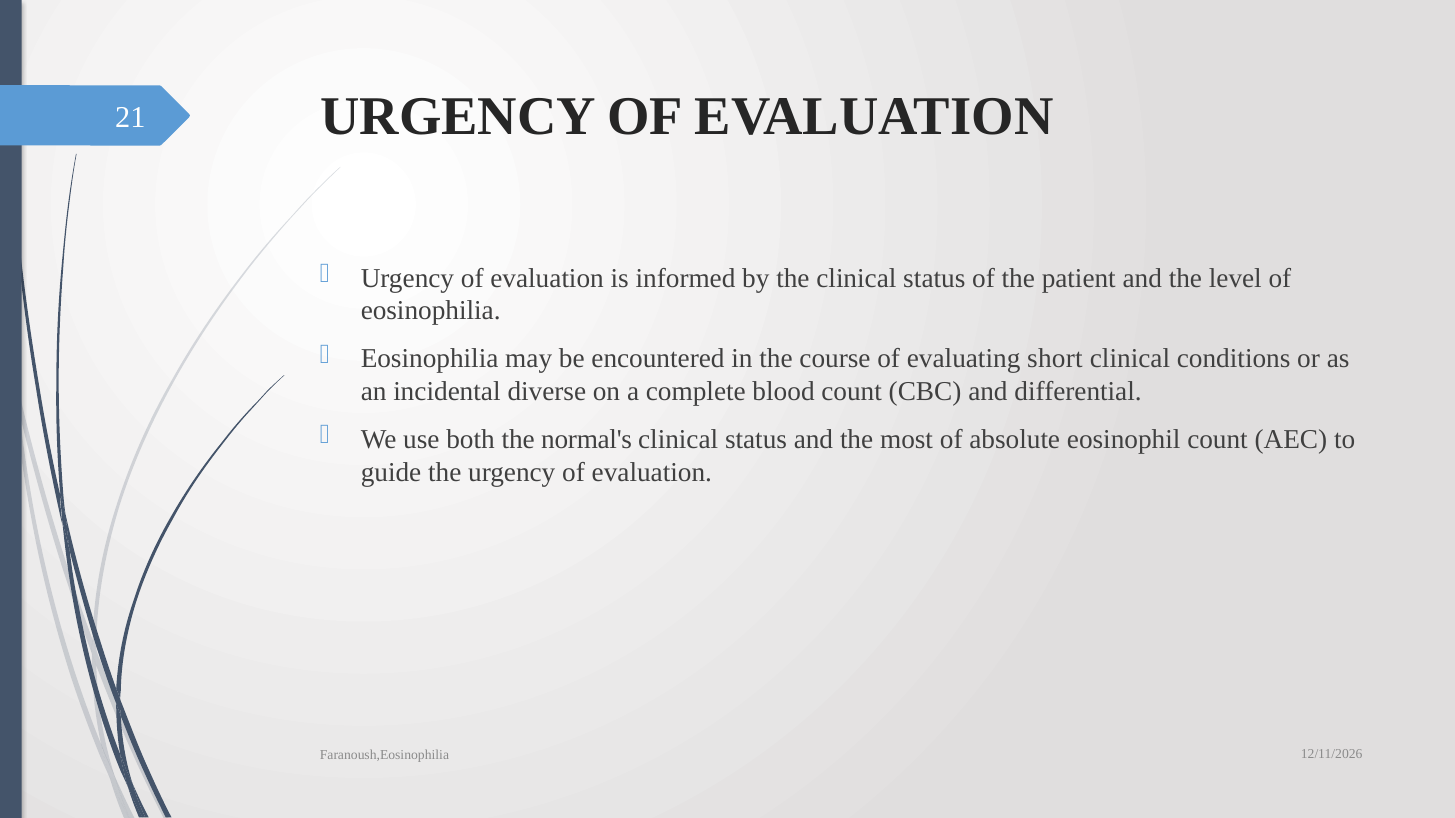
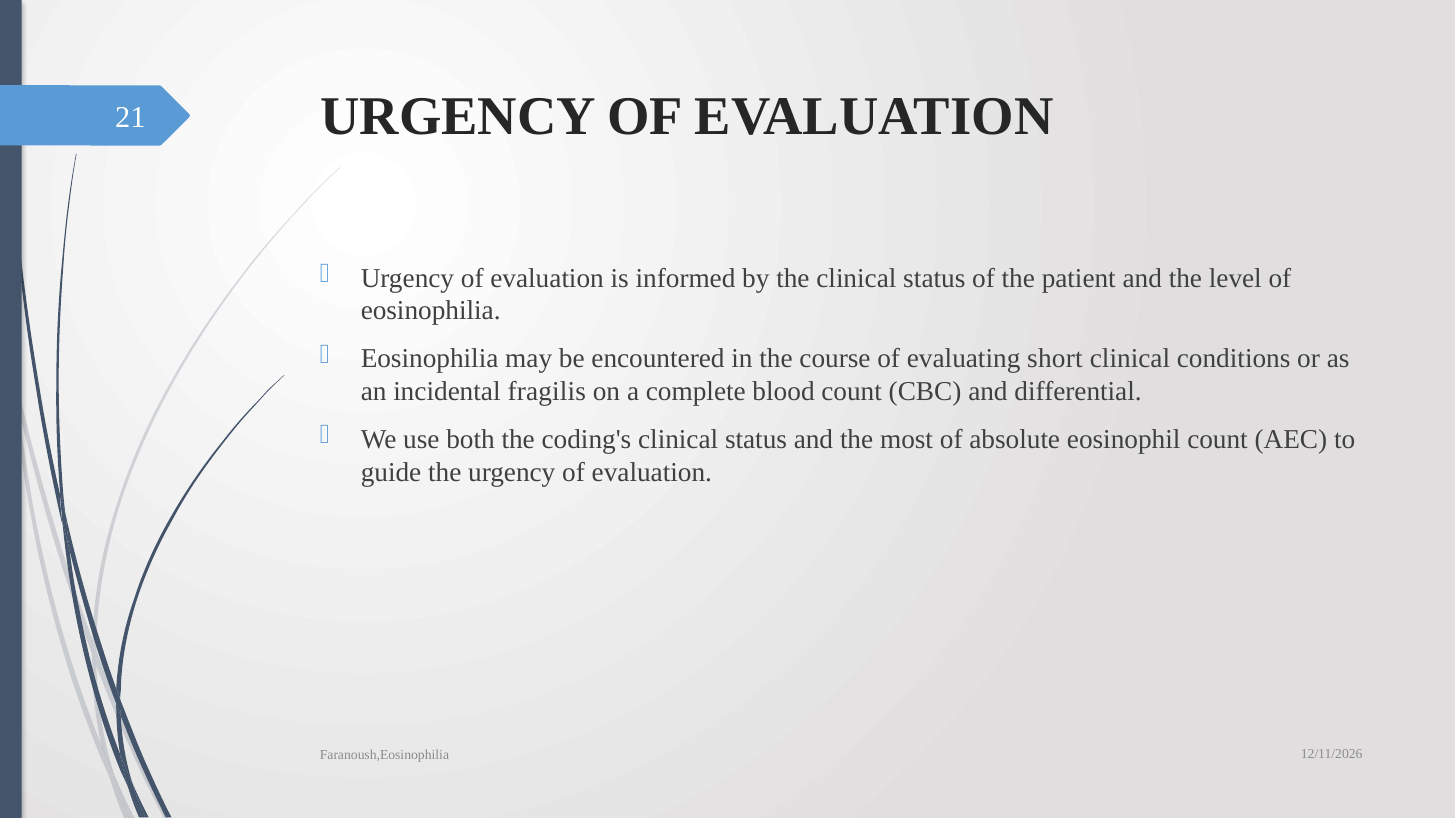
diverse: diverse -> fragilis (547, 392)
normal's: normal's -> coding's (586, 440)
